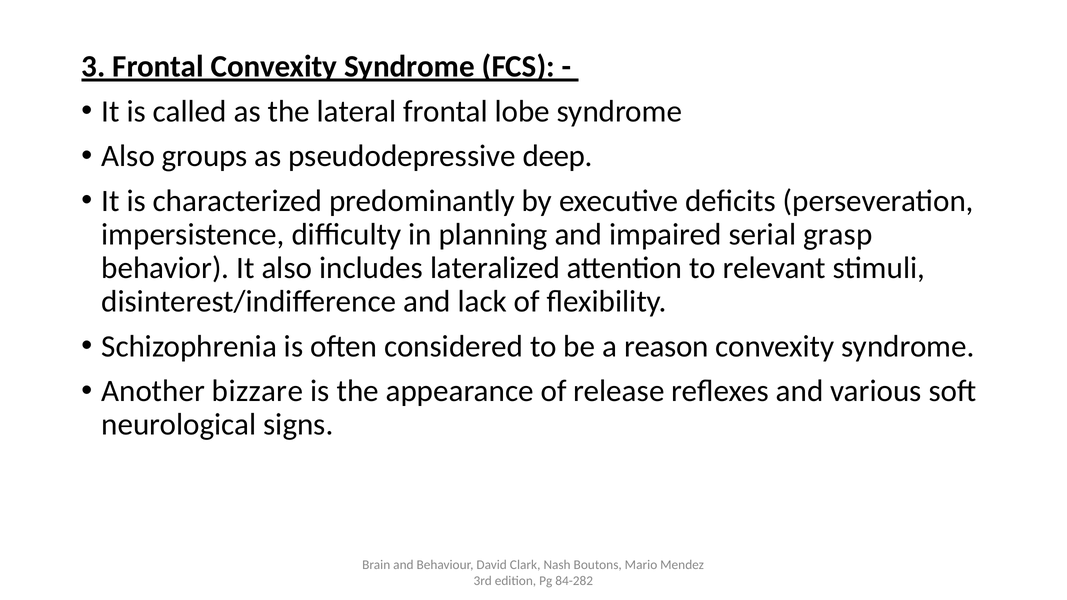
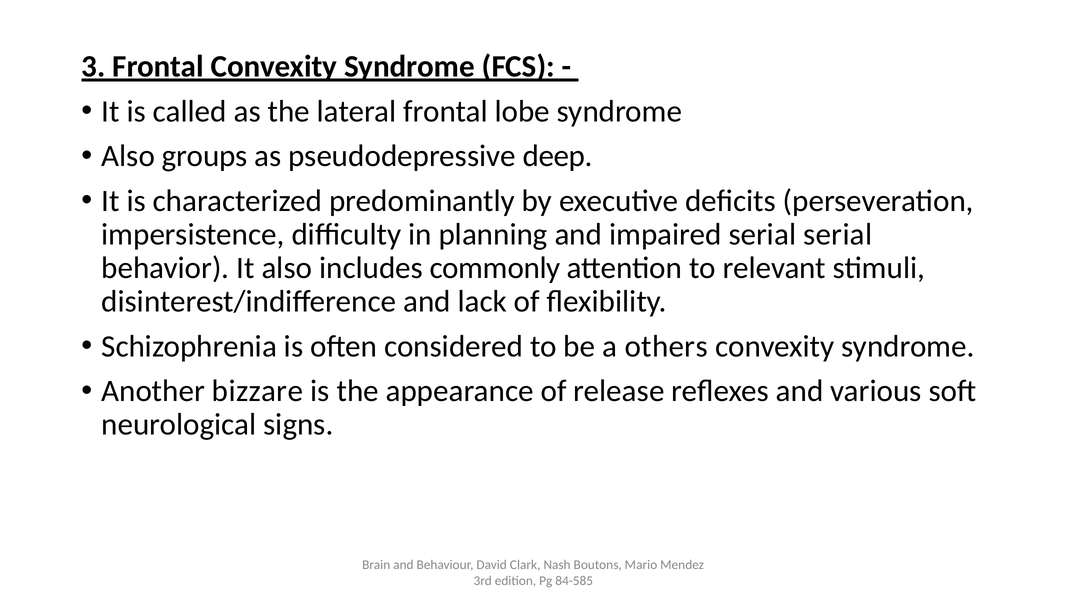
serial grasp: grasp -> serial (838, 234)
lateralized: lateralized -> commonly (495, 268)
reason: reason -> others (666, 346)
84-282: 84-282 -> 84-585 (574, 581)
